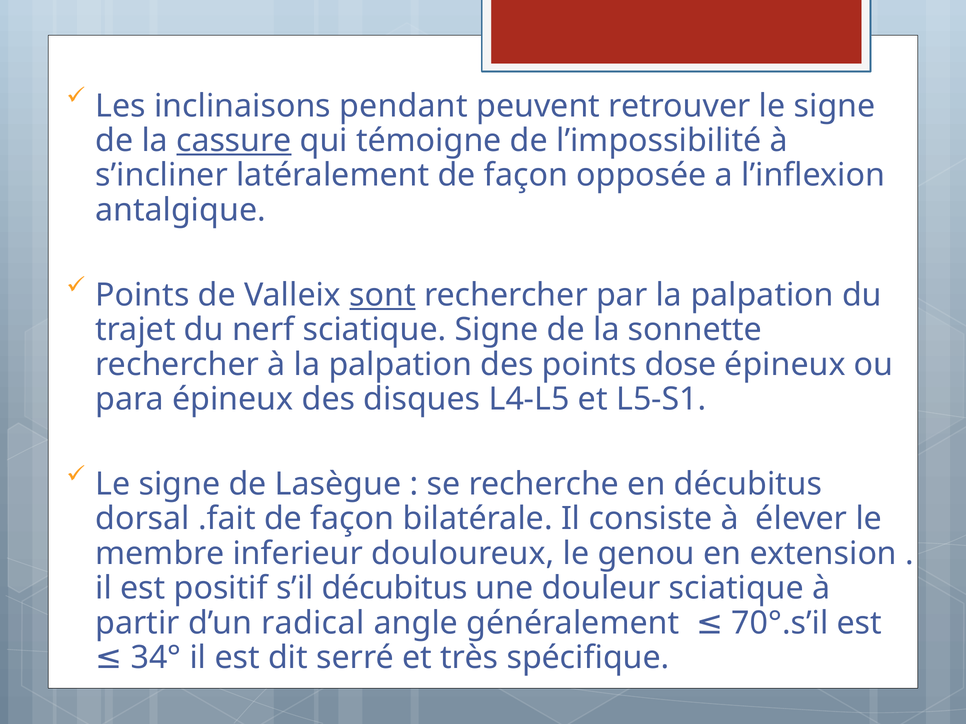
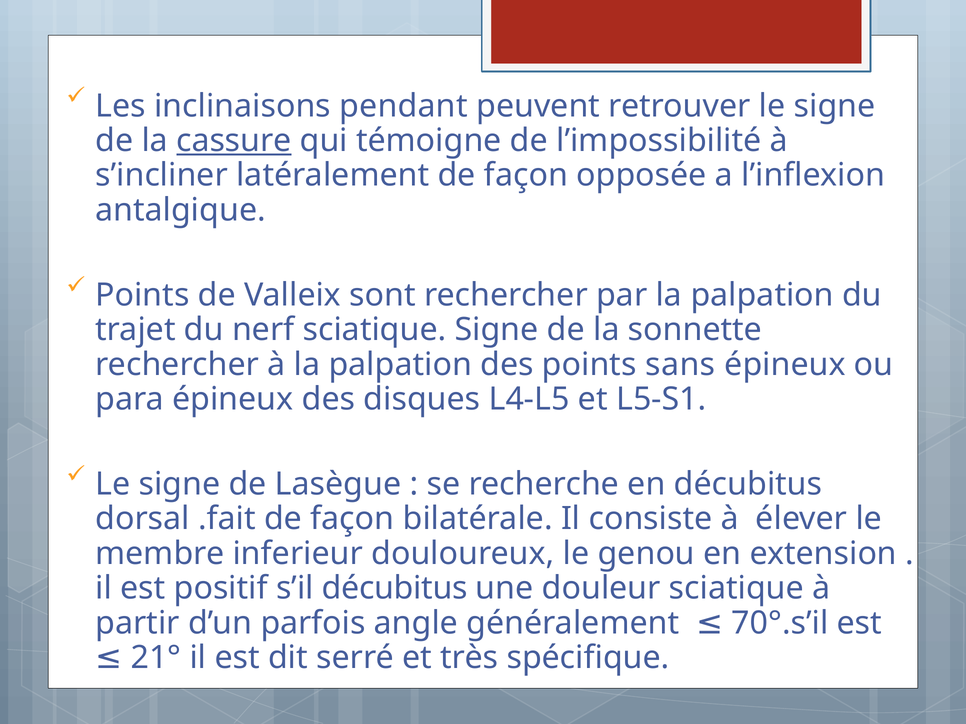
sont underline: present -> none (383, 295)
dose: dose -> sans (680, 365)
radical: radical -> parfois (313, 624)
34°: 34° -> 21° (156, 658)
